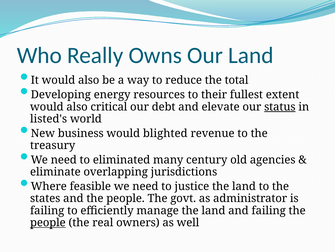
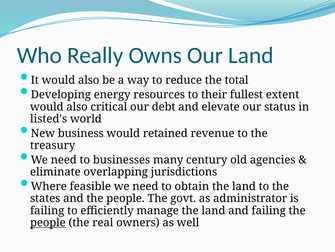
status underline: present -> none (280, 106)
blighted: blighted -> retained (165, 133)
eliminated: eliminated -> businesses (122, 159)
justice: justice -> obtain (192, 186)
